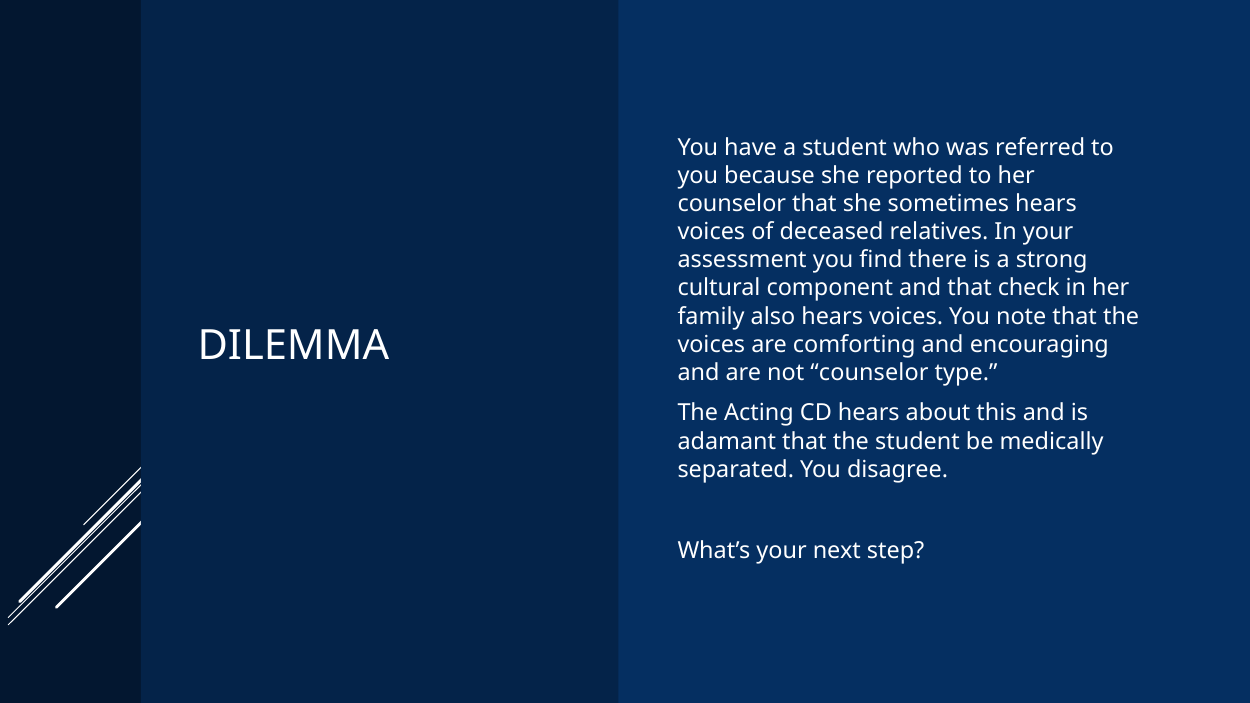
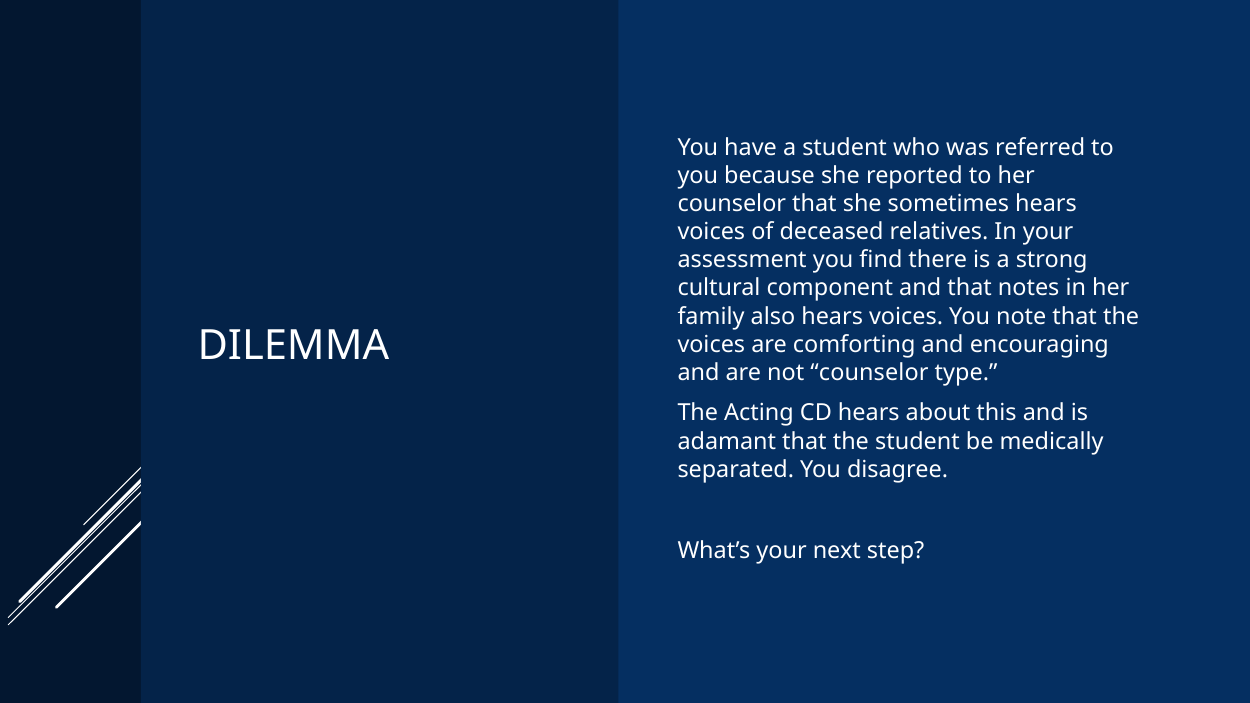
check: check -> notes (1029, 288)
